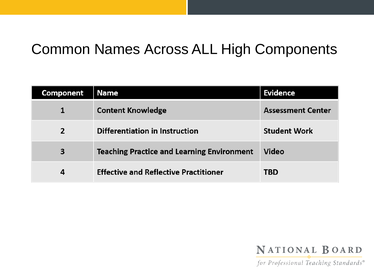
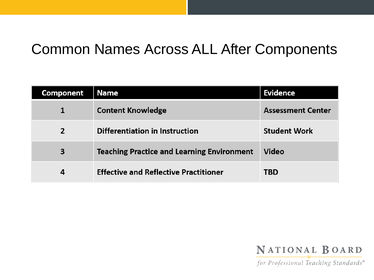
High: High -> After (236, 49)
